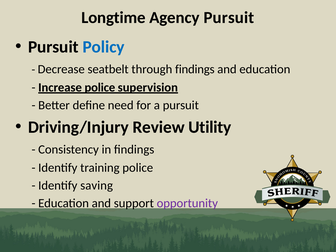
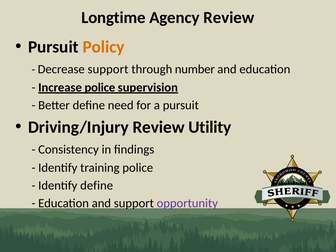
Agency Pursuit: Pursuit -> Review (229, 18)
Policy colour: blue -> orange (104, 47)
Decrease seatbelt: seatbelt -> support (108, 69)
through findings: findings -> number (195, 69)
Identify saving: saving -> define (97, 185)
